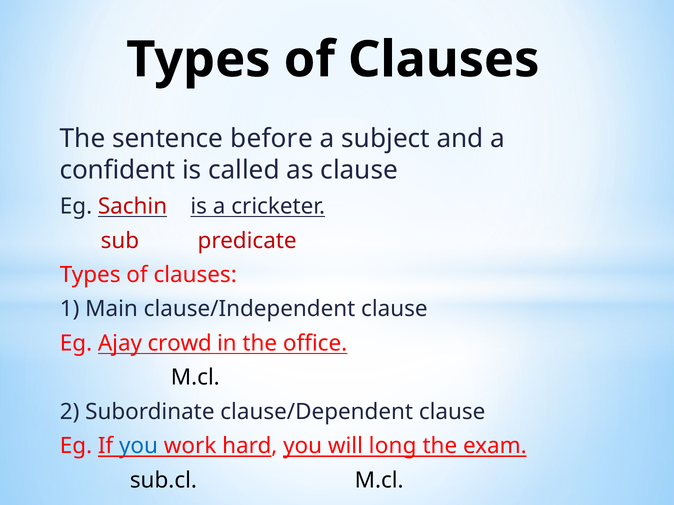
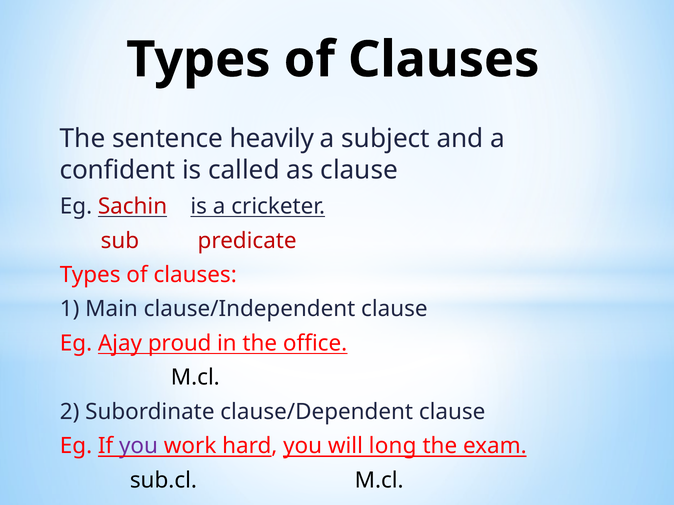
before: before -> heavily (272, 139)
crowd: crowd -> proud (180, 344)
you colour: blue -> purple (138, 446)
